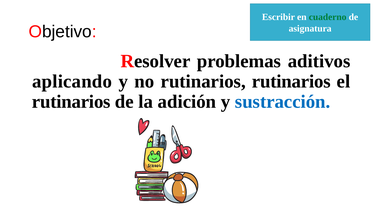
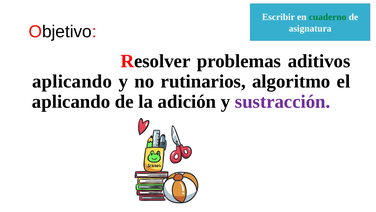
rutinarios rutinarios: rutinarios -> algoritmo (291, 81)
rutinarios: rutinarios -> aplicando (71, 102)
sustracción colour: blue -> purple (283, 102)
